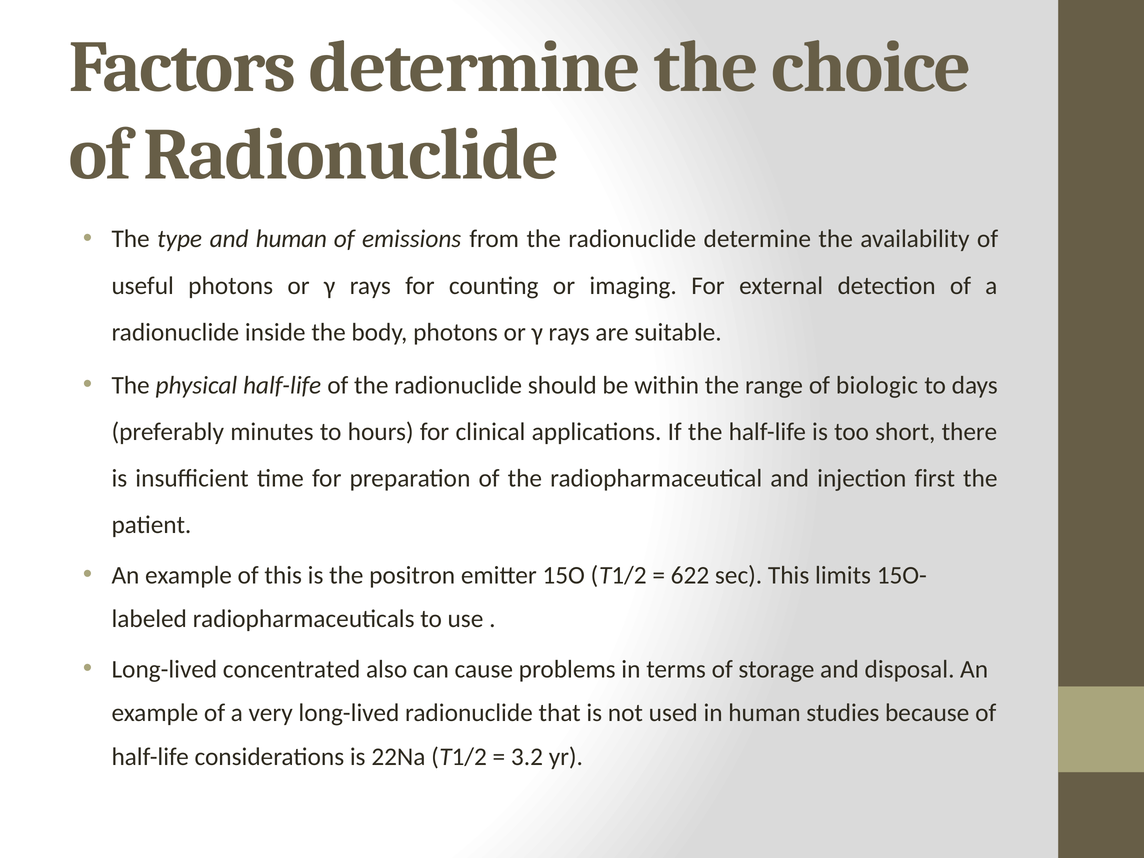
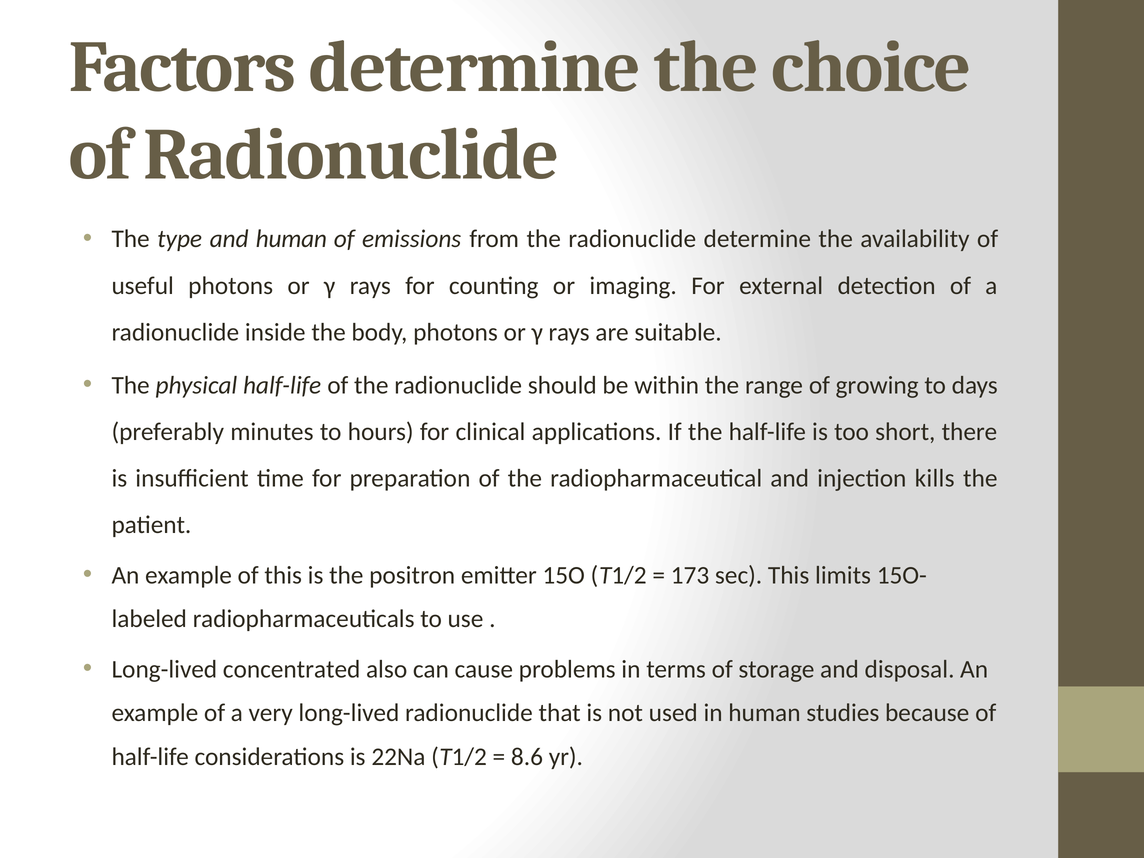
biologic: biologic -> growing (877, 385)
first: first -> kills (935, 478)
622: 622 -> 173 (690, 575)
3.2: 3.2 -> 8.6 (527, 757)
